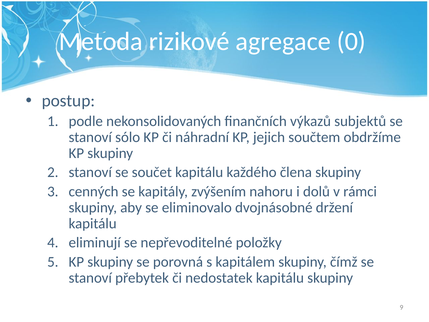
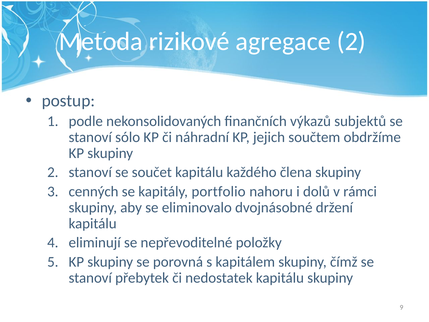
agregace 0: 0 -> 2 (351, 42)
zvýšením: zvýšením -> portfolio (219, 191)
